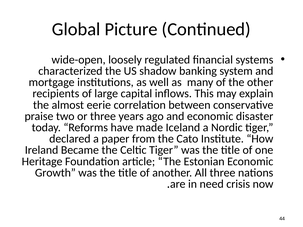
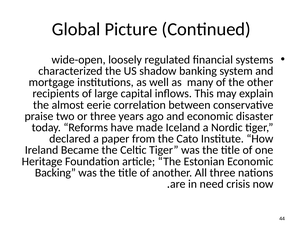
Growth: Growth -> Backing (55, 173)
